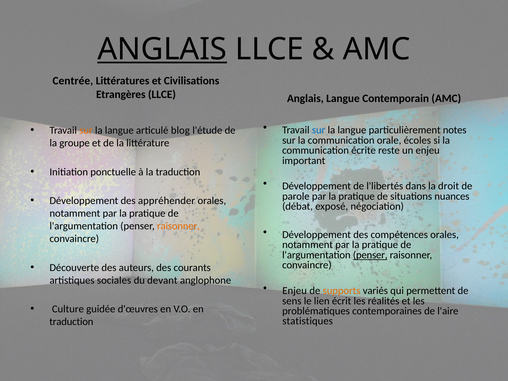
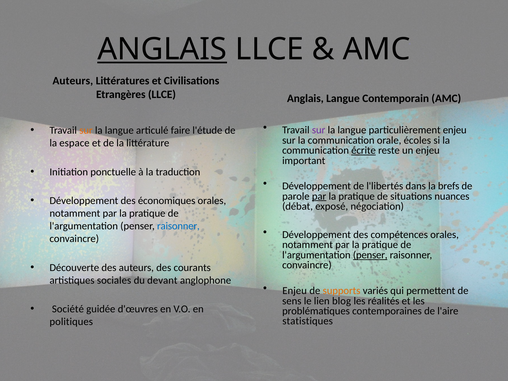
Centrée: Centrée -> Auteurs (73, 81)
sur colour: blue -> purple (319, 130)
particulièrement notes: notes -> enjeu (455, 130)
blog: blog -> faire (180, 130)
groupe: groupe -> espace (74, 143)
écrite underline: none -> present (364, 150)
droit: droit -> brefs (449, 186)
par underline: none -> present (319, 196)
appréhender: appréhender -> économiques (167, 201)
raisonner colour: orange -> blue (178, 226)
écrit: écrit -> blog (342, 301)
Culture: Culture -> Société (68, 309)
traduction: traduction -> politiques (71, 322)
